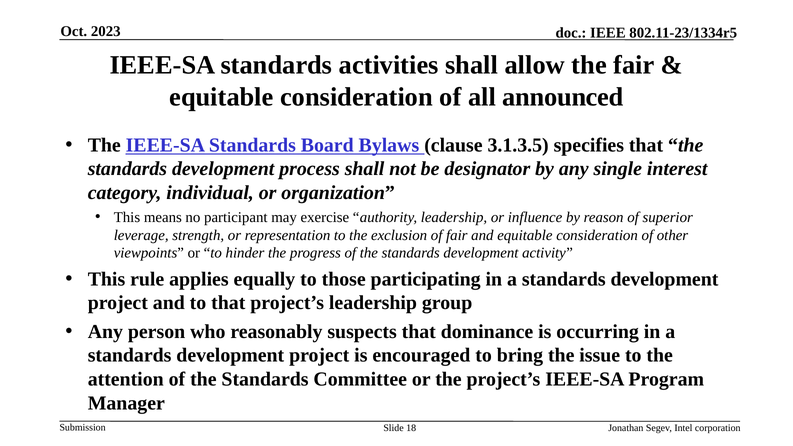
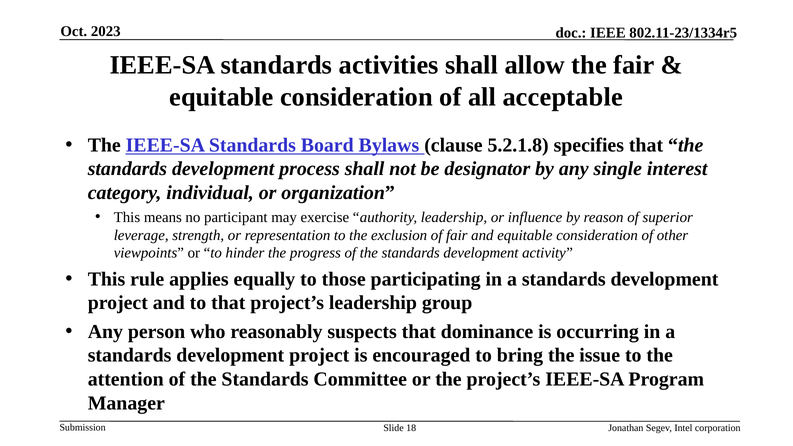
announced: announced -> acceptable (563, 97)
3.1.3.5: 3.1.3.5 -> 5.2.1.8 (518, 145)
